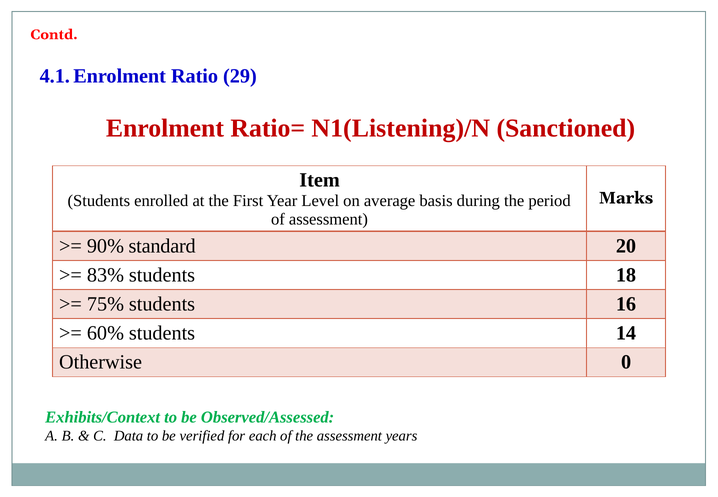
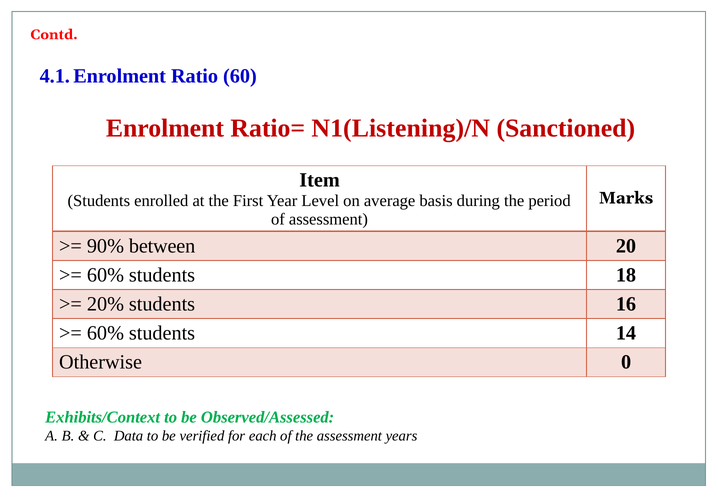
29: 29 -> 60 (240, 76)
standard: standard -> between (162, 246)
83%: 83% -> 60% (105, 275)
75%: 75% -> 20% (105, 304)
